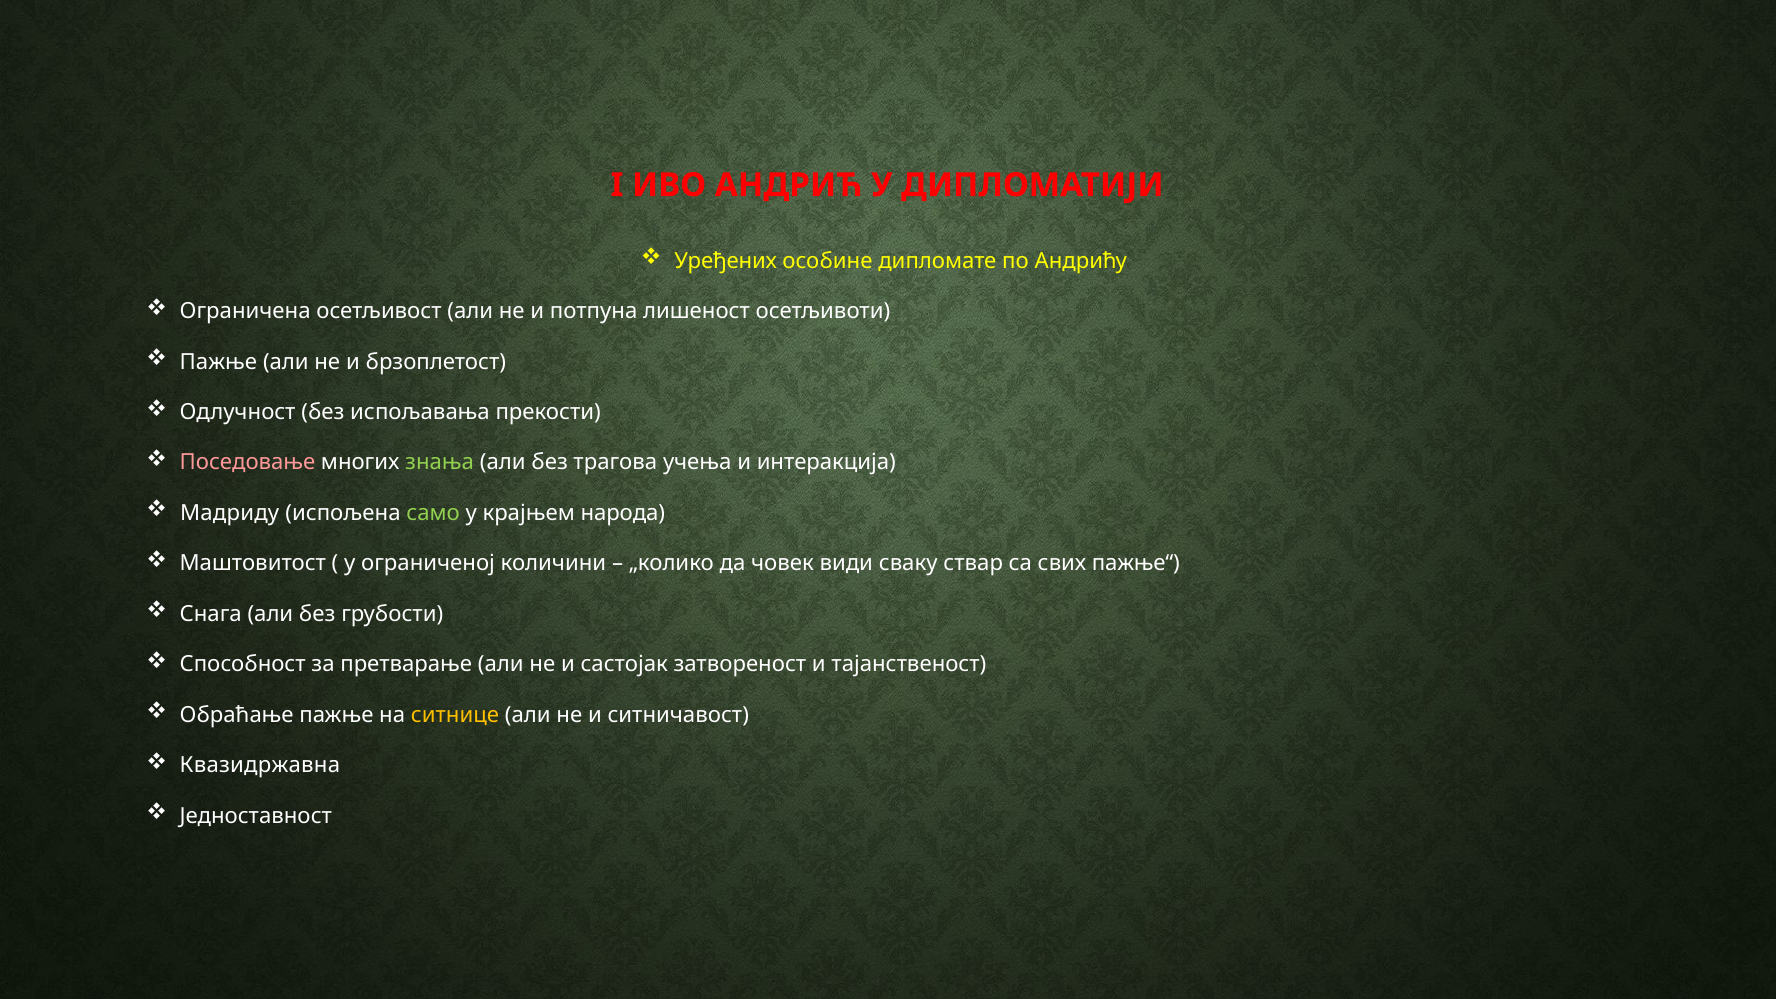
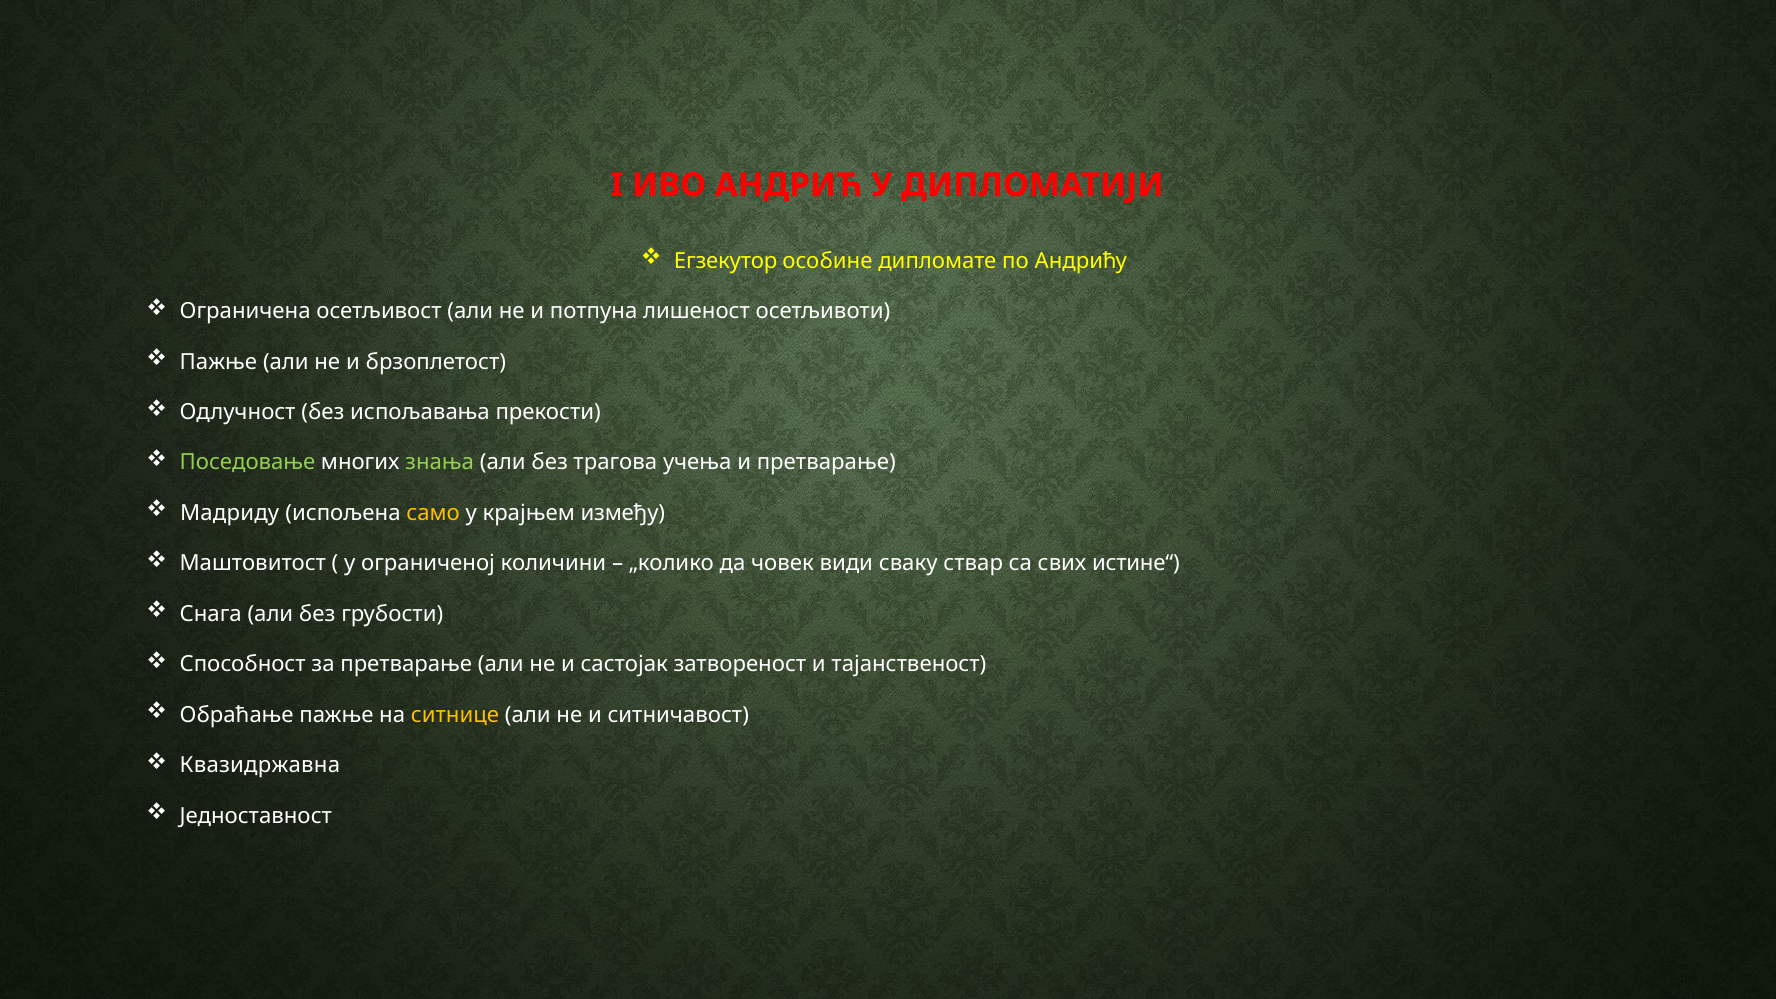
Уређених: Уређених -> Егзекутор (726, 261)
Поседовање colour: pink -> light green (248, 463)
и интеракција: интеракција -> претварање (826, 463)
само colour: light green -> yellow (433, 513)
народа: народа -> између (623, 513)
пажње“: пажње“ -> истине“ (1136, 563)
